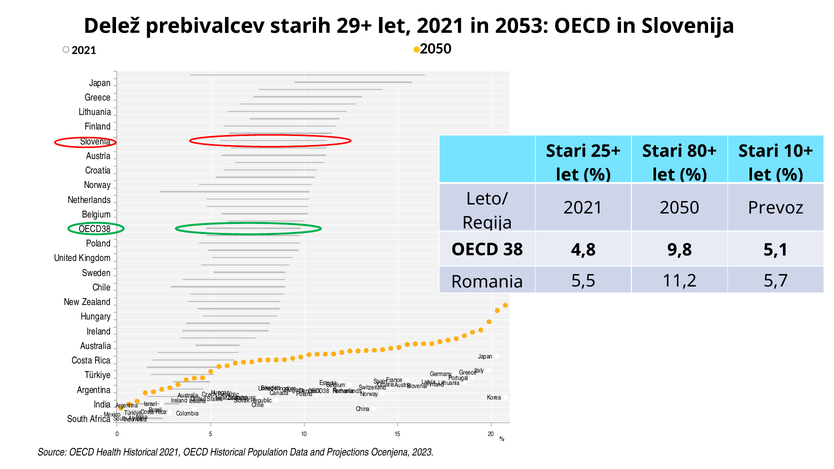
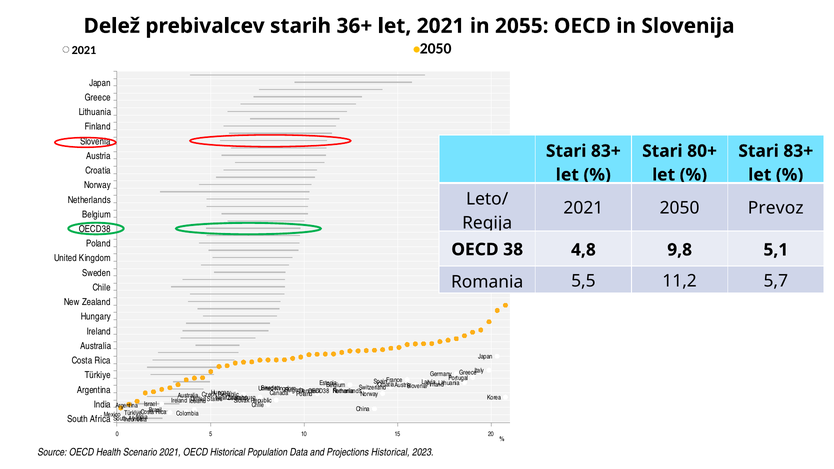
29+: 29+ -> 36+ (354, 26)
2053: 2053 -> 2055 (522, 26)
25+: 25+ -> 83+ (606, 151)
10+: 10+ -> 83+ (798, 151)
Health Historical: Historical -> Scenario (140, 452)
Projections Ocenjena: Ocenjena -> Historical (391, 452)
